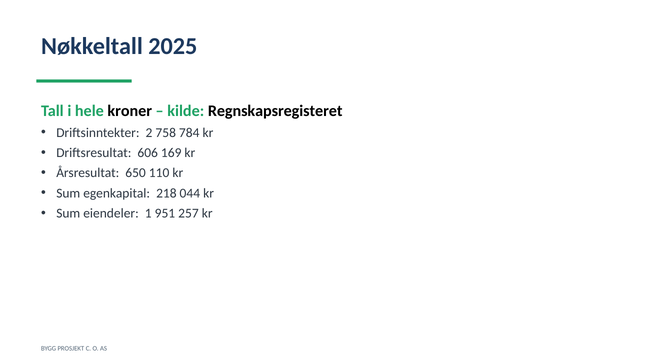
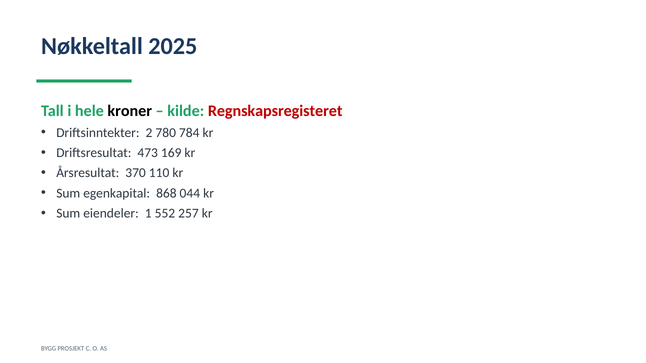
Regnskapsregisteret colour: black -> red (275, 111)
758: 758 -> 780 (166, 133)
606: 606 -> 473 (148, 153)
650: 650 -> 370 (136, 173)
218: 218 -> 868 (166, 193)
951: 951 -> 552 (165, 214)
